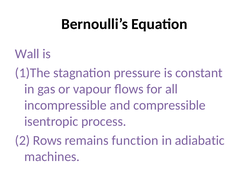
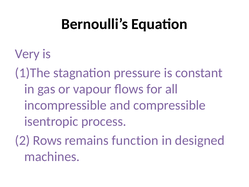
Wall: Wall -> Very (27, 54)
adiabatic: adiabatic -> designed (200, 140)
